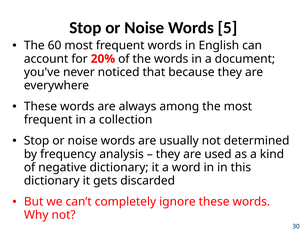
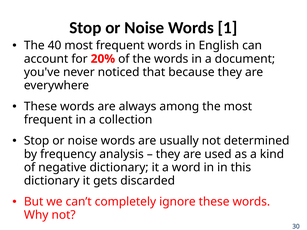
5: 5 -> 1 (228, 28)
60: 60 -> 40 (55, 46)
